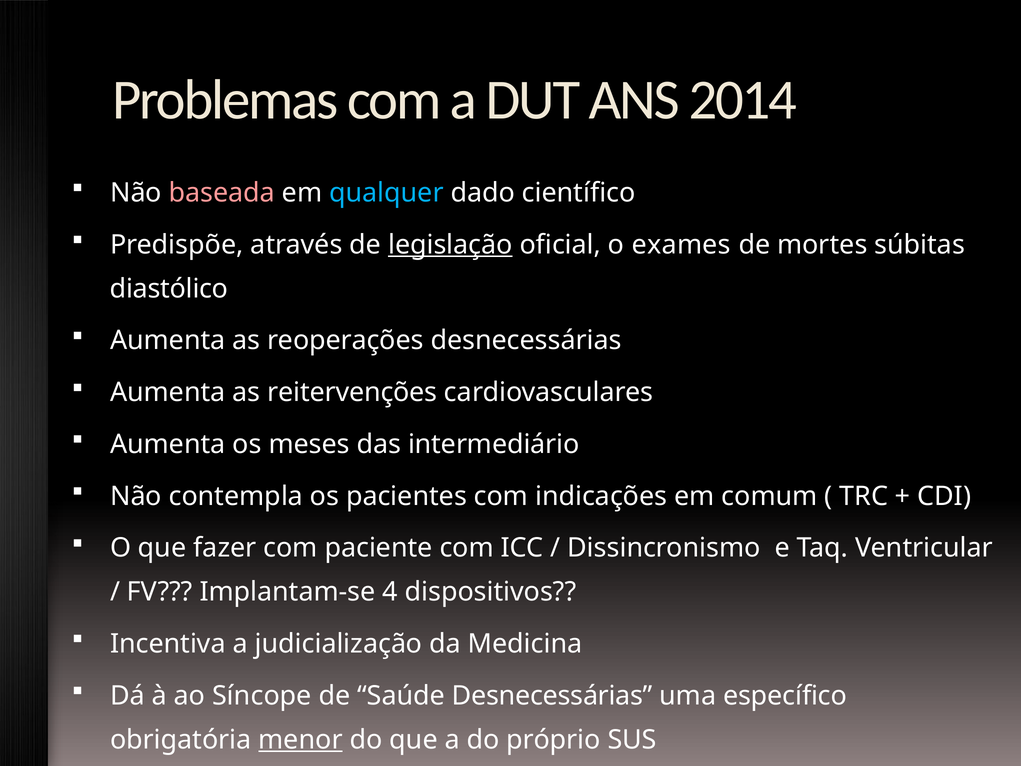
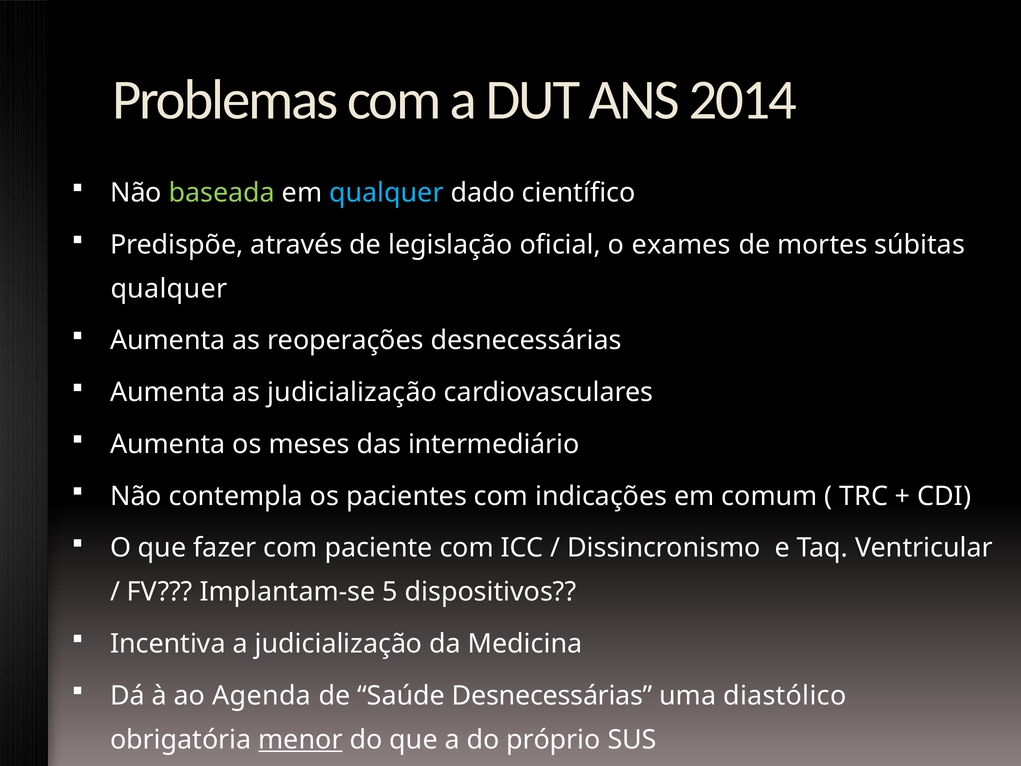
baseada colour: pink -> light green (222, 193)
legislação underline: present -> none (450, 245)
diastólico: diastólico -> qualquer (169, 289)
as reitervenções: reitervenções -> judicialização (352, 392)
4: 4 -> 5 (390, 592)
Síncope: Síncope -> Agenda (262, 695)
específico: específico -> diastólico (785, 695)
